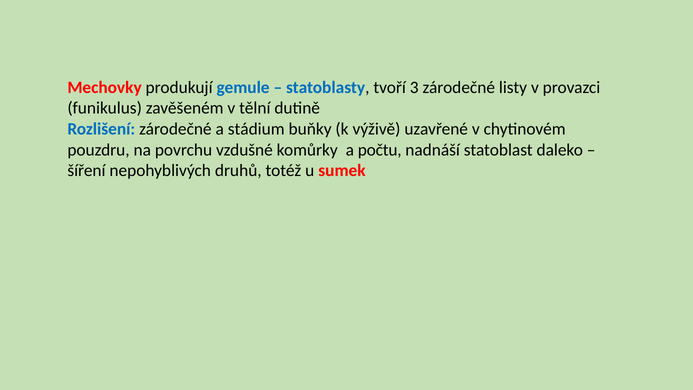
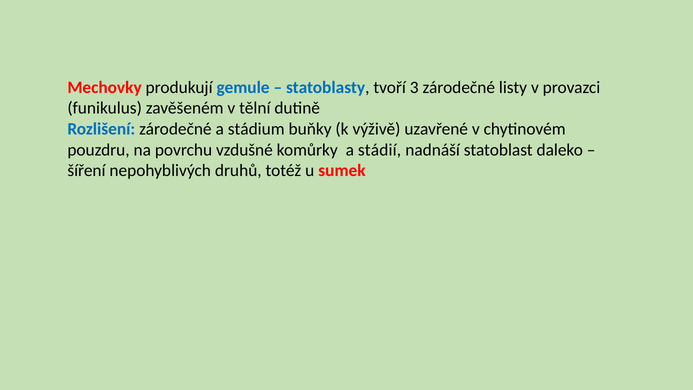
počtu: počtu -> stádií (380, 150)
